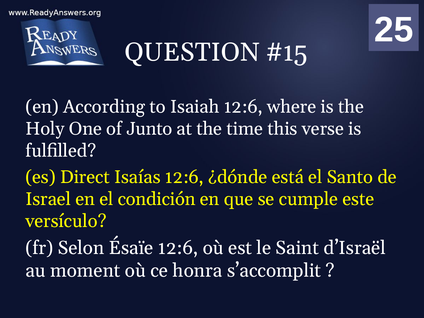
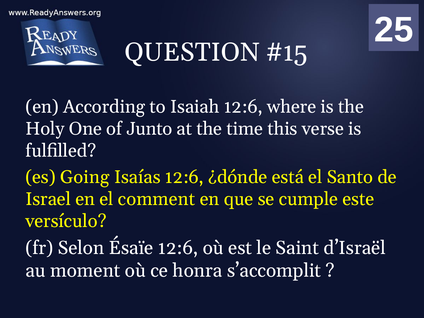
Direct: Direct -> Going (85, 177)
condición: condición -> comment (157, 199)
